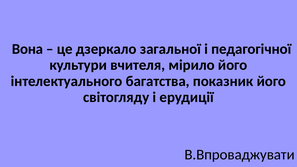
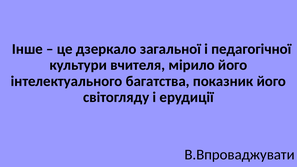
Вона: Вона -> Інше (27, 49)
